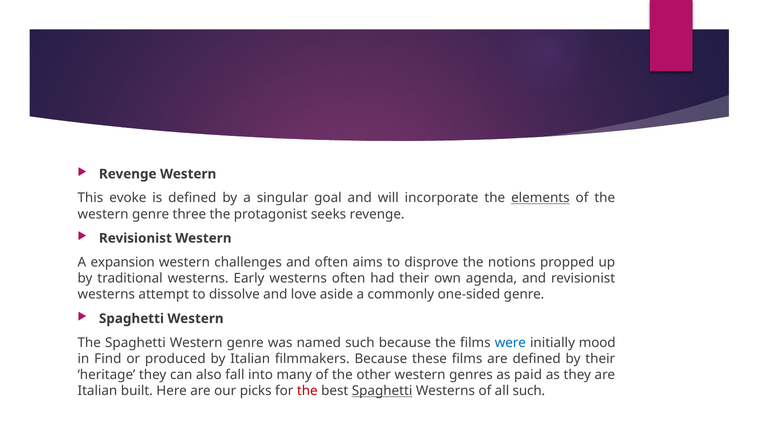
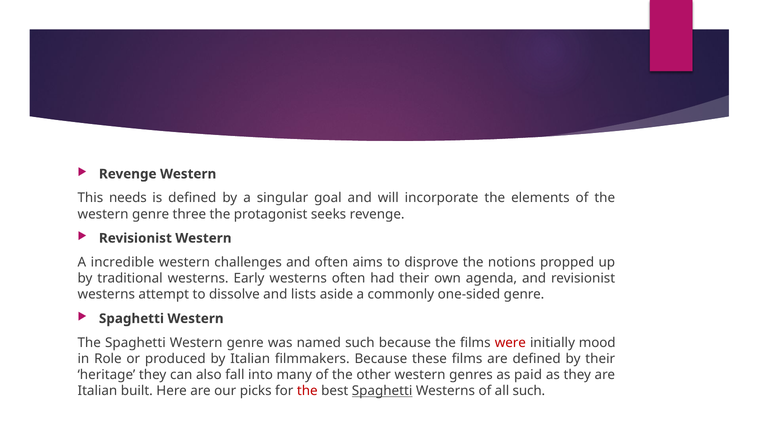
evoke: evoke -> needs (128, 198)
elements underline: present -> none (540, 198)
expansion: expansion -> incredible (122, 262)
love: love -> lists (304, 294)
were colour: blue -> red (510, 343)
Find: Find -> Role (108, 359)
